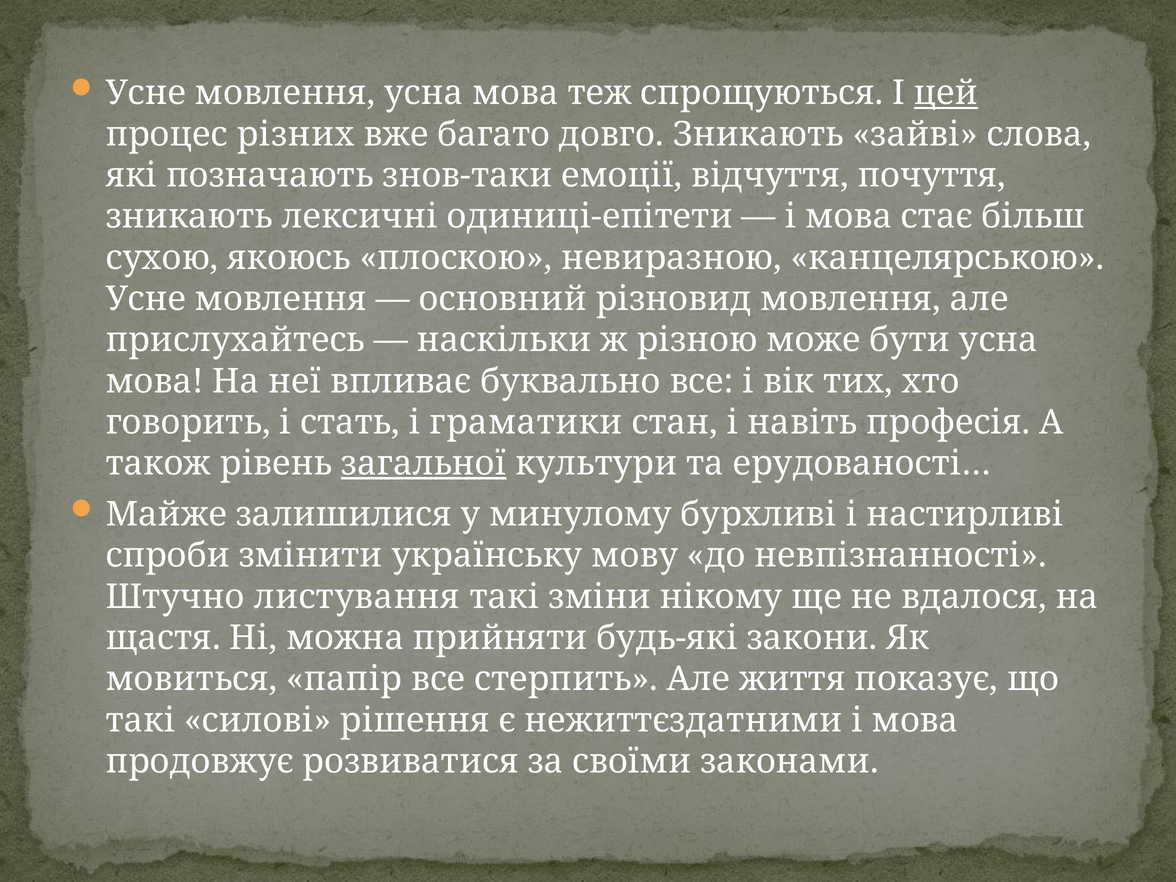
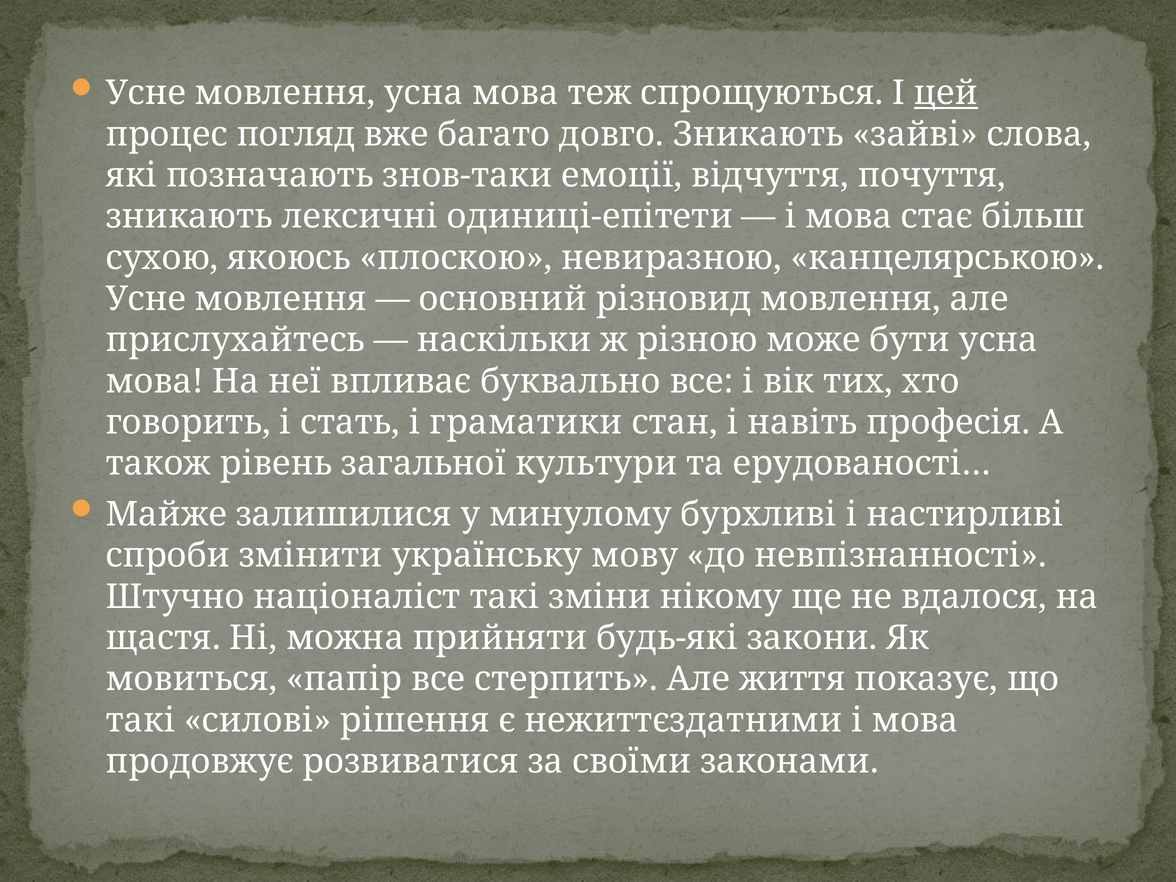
різних: різних -> погляд (296, 134)
загальної underline: present -> none (424, 464)
листування: листування -> націоналіст (357, 597)
